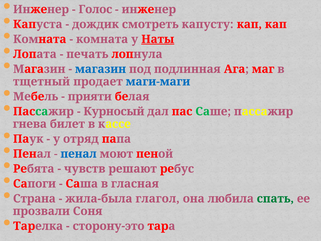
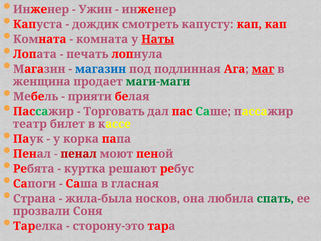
Голос: Голос -> Ужин (95, 9)
маг underline: none -> present (263, 69)
тщетный: тщетный -> женщина (42, 82)
маги-маги colour: blue -> green (158, 82)
Курносый: Курносый -> Торговать (114, 111)
гнева: гнева -> театр (30, 124)
отряд: отряд -> корка (81, 139)
пенал colour: blue -> red (79, 154)
чувств: чувств -> куртка (85, 169)
глагол: глагол -> носков (158, 198)
